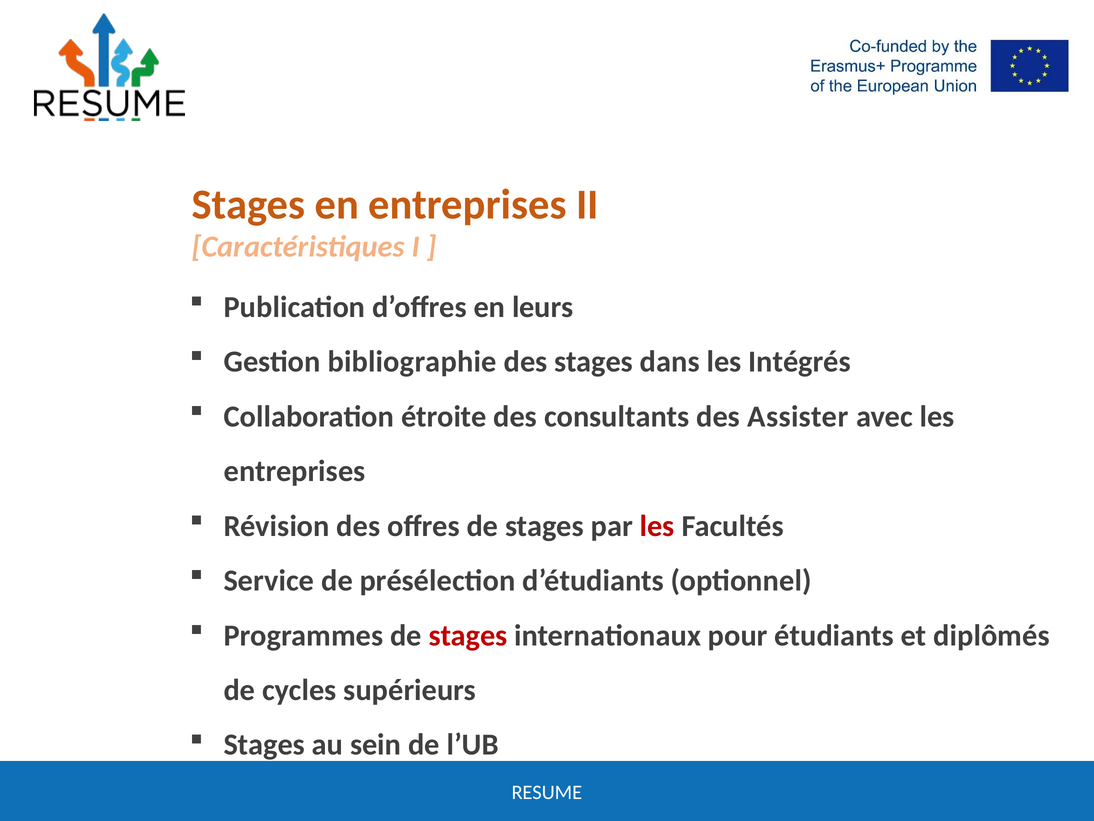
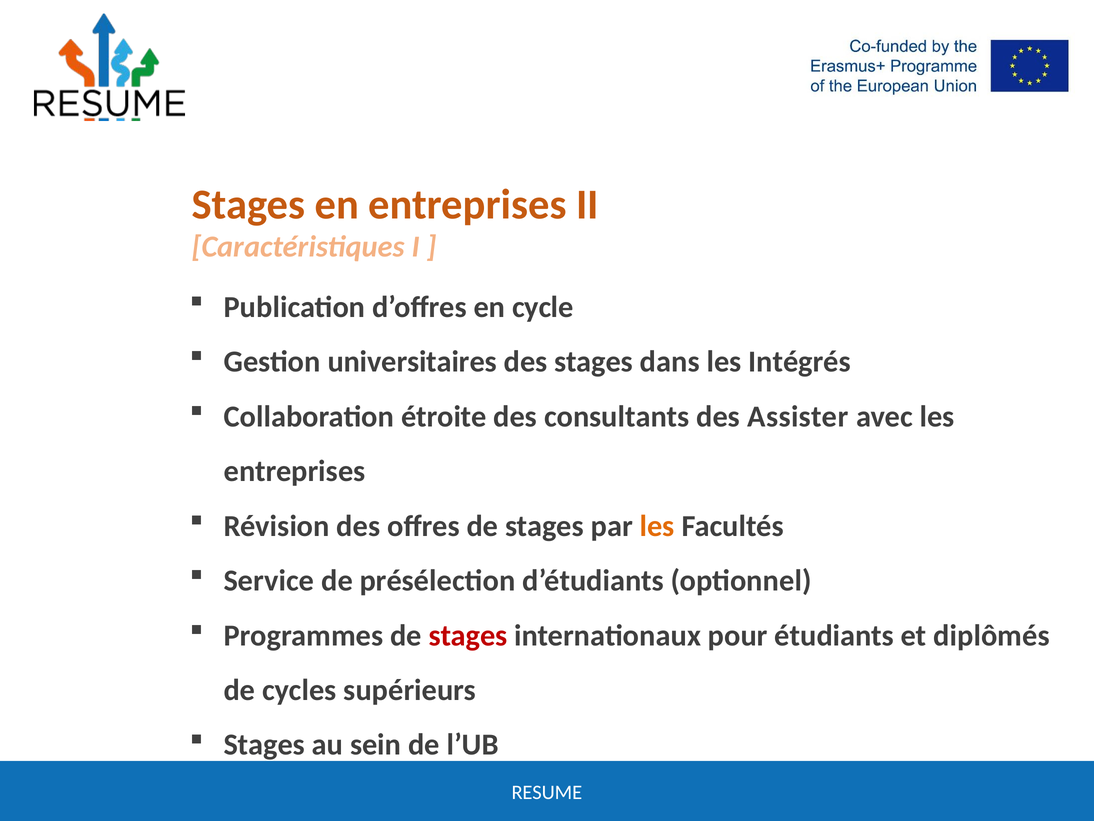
leurs: leurs -> cycle (543, 307)
bibliographie: bibliographie -> universitaires (412, 362)
les colour: red -> orange (657, 526)
